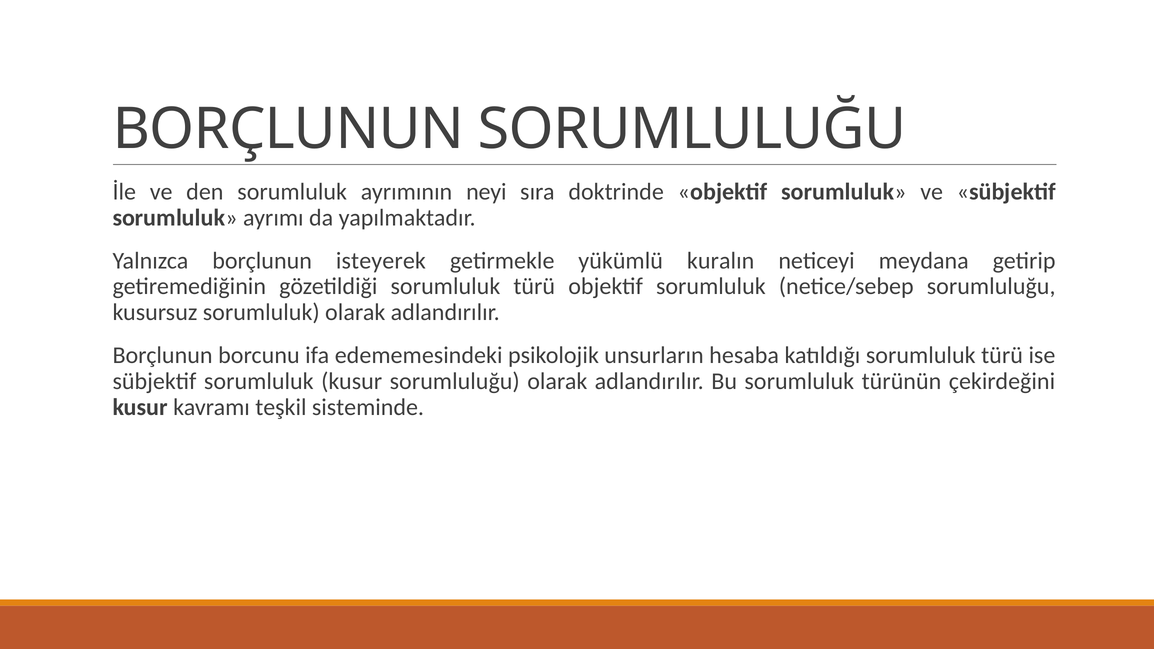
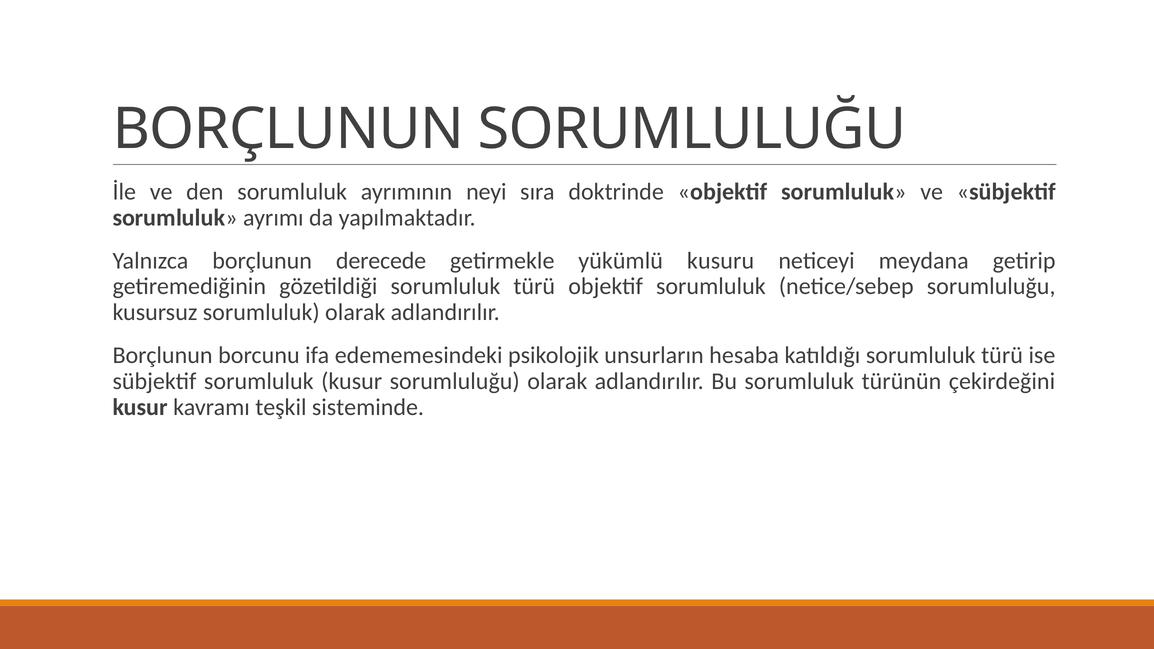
isteyerek: isteyerek -> derecede (381, 261)
kuralın: kuralın -> kusuru (721, 261)
